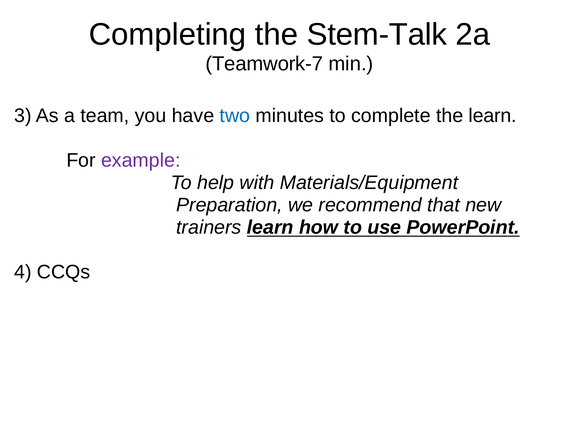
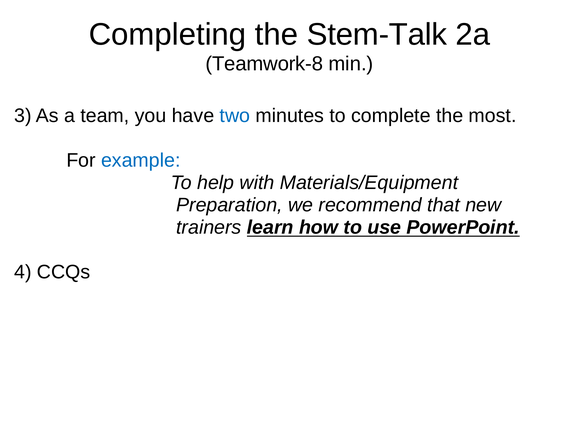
Teamwork-7: Teamwork-7 -> Teamwork-8 (264, 64)
the learn: learn -> most (493, 116)
example colour: purple -> blue (141, 160)
